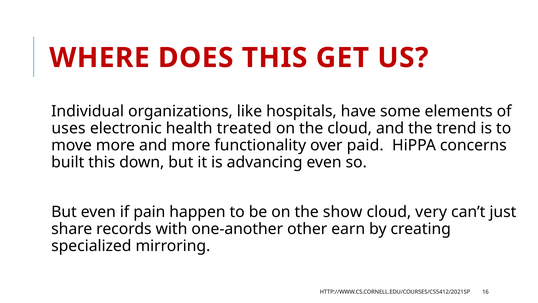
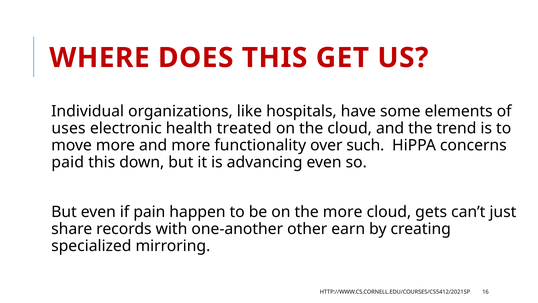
paid: paid -> such (365, 145)
built: built -> paid (68, 162)
the show: show -> more (343, 212)
very: very -> gets (431, 212)
